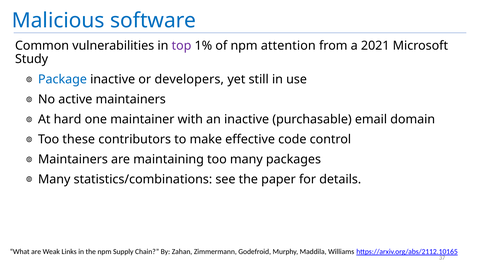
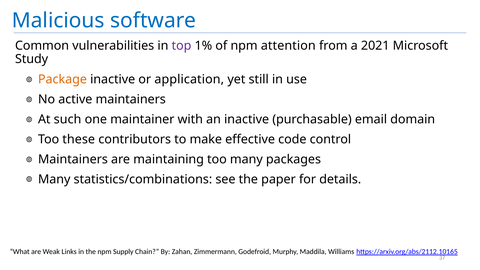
Package colour: blue -> orange (62, 79)
developers: developers -> application (189, 79)
hard: hard -> such (68, 119)
